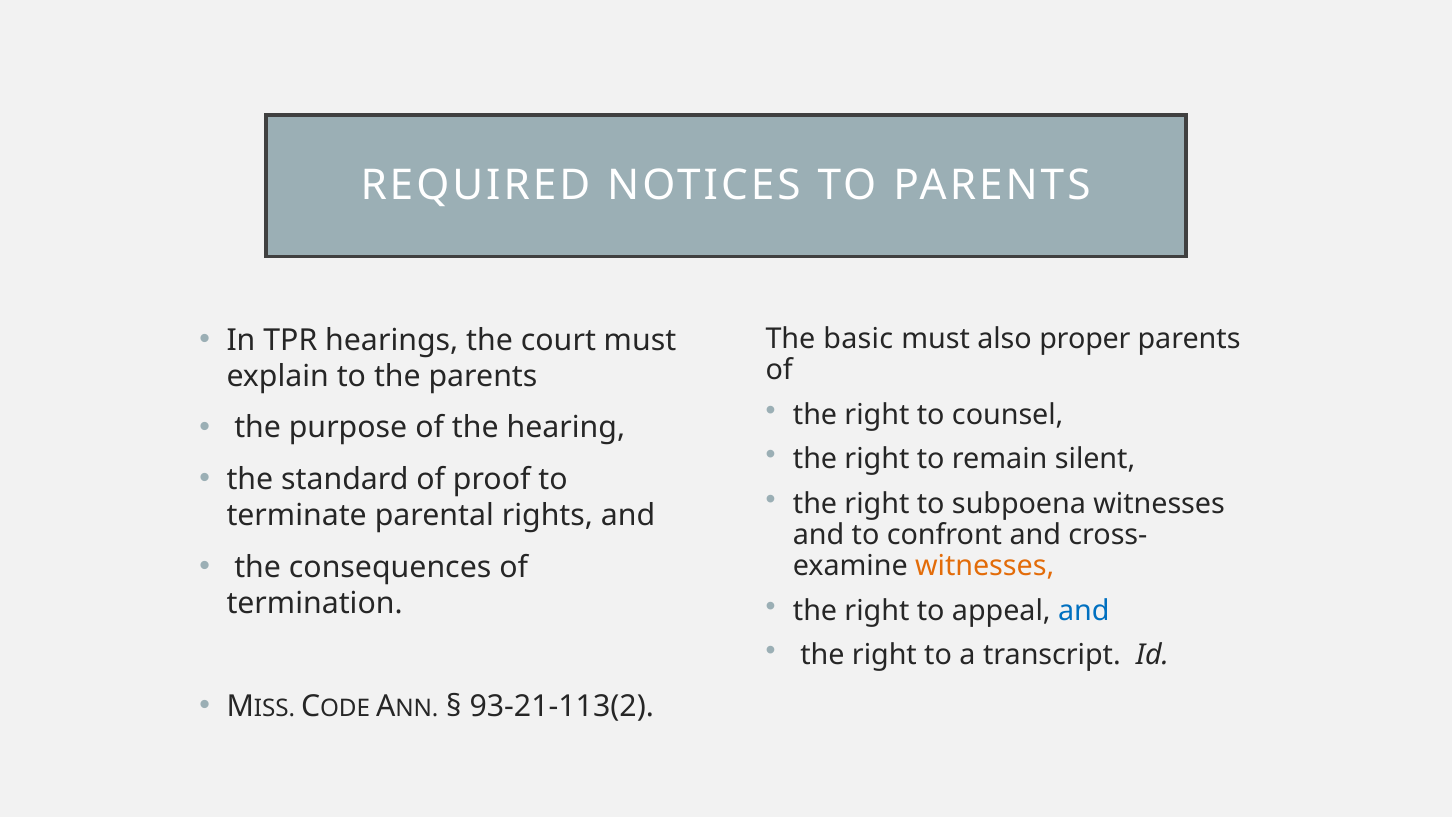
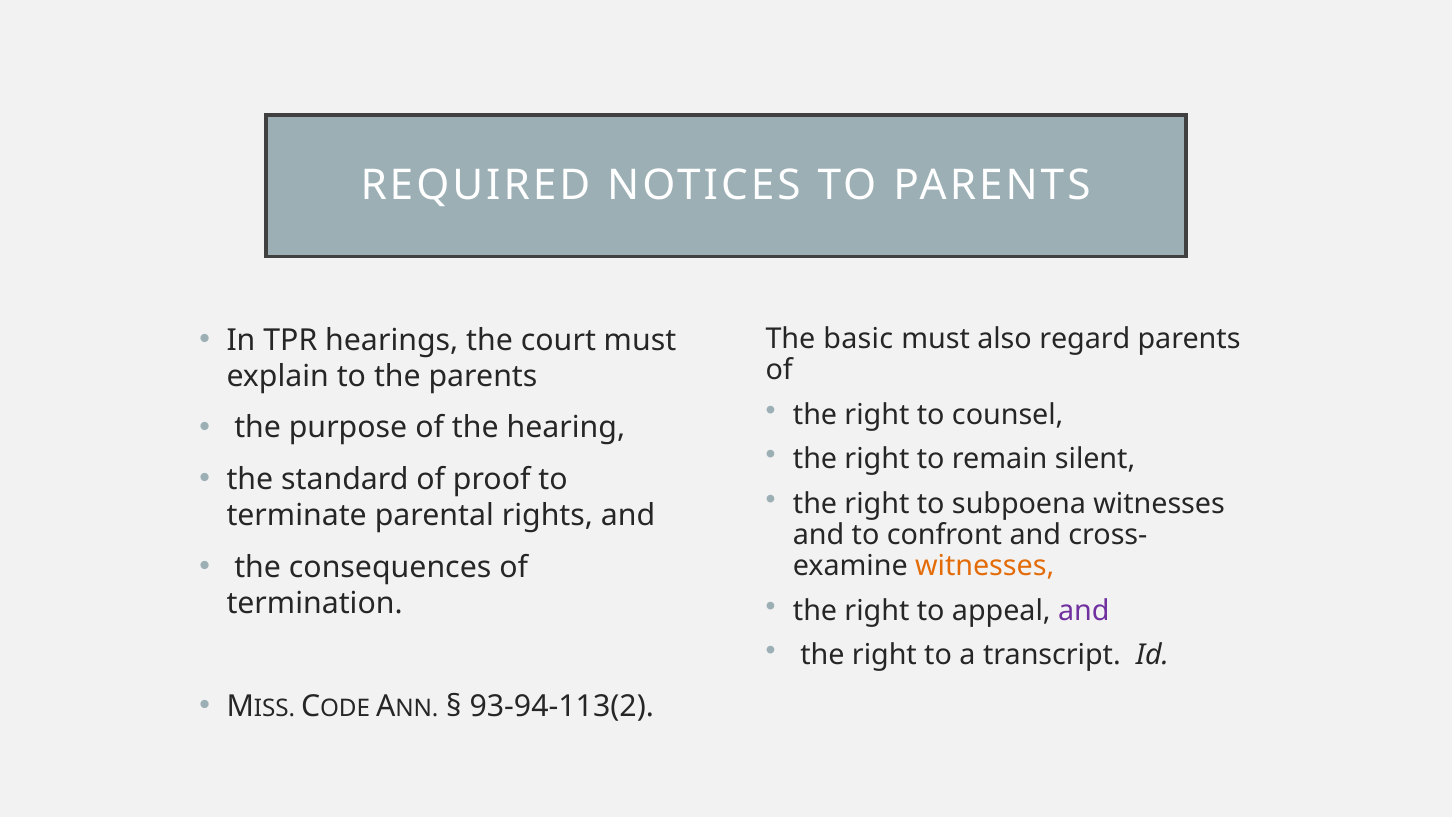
proper: proper -> regard (1085, 339)
and colour: blue -> purple (1084, 611)
93-21-113(2: 93-21-113(2 -> 93-94-113(2 (562, 706)
